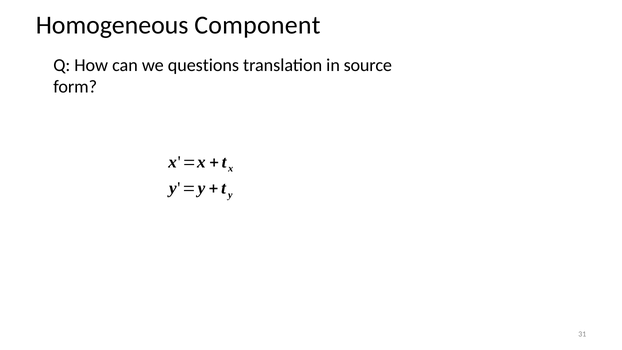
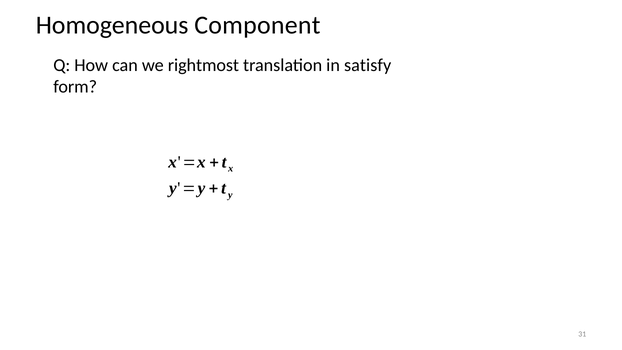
questions: questions -> rightmost (203, 65)
source: source -> satisfy (368, 65)
